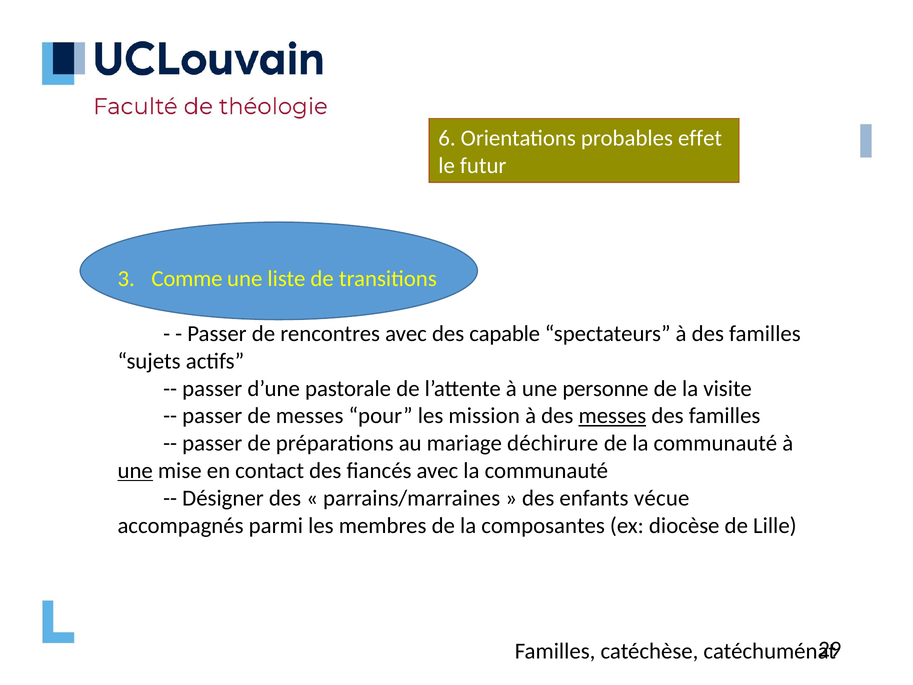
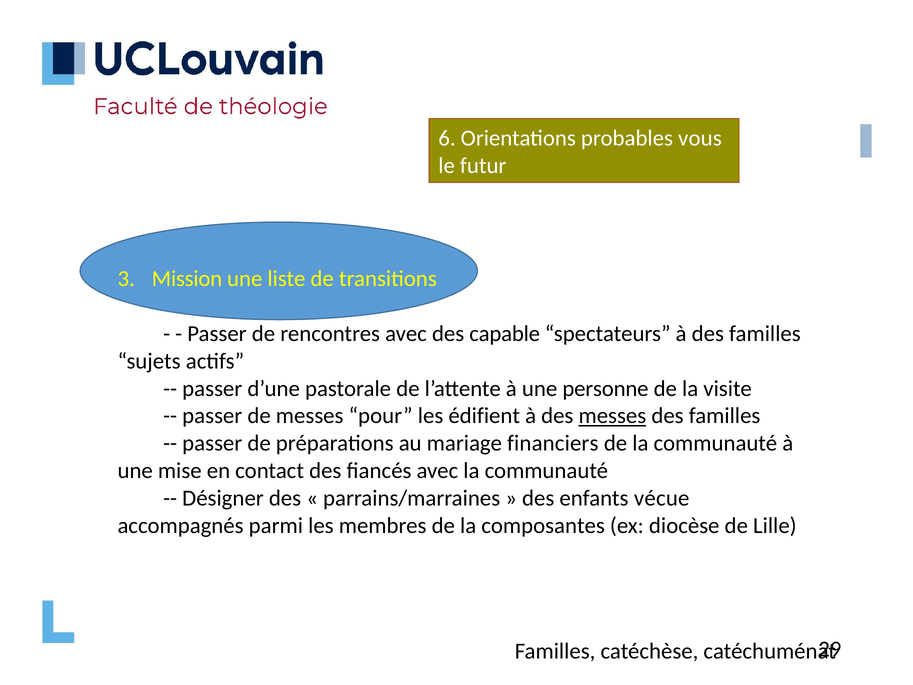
effet: effet -> vous (700, 138)
Comme: Comme -> Mission (187, 279)
mission: mission -> édifient (484, 416)
déchirure: déchirure -> financiers (553, 443)
une underline: present -> none (135, 471)
